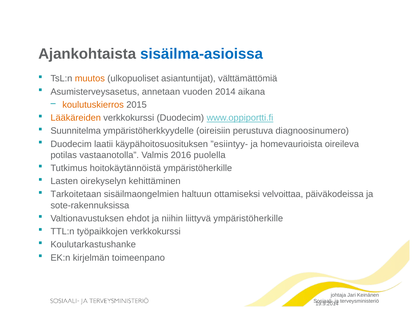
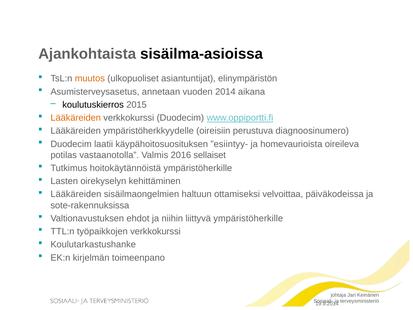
sisäilma-asioissa colour: blue -> black (202, 54)
välttämättömiä: välttämättömiä -> elinympäristön (248, 79)
koulutuskierros colour: orange -> black (93, 105)
Suunnitelma: Suunnitelma -> Lääkäreiden (76, 131)
puolella: puolella -> sellaiset (210, 155)
Tarkoitetaan: Tarkoitetaan -> Lääkäreiden (76, 194)
